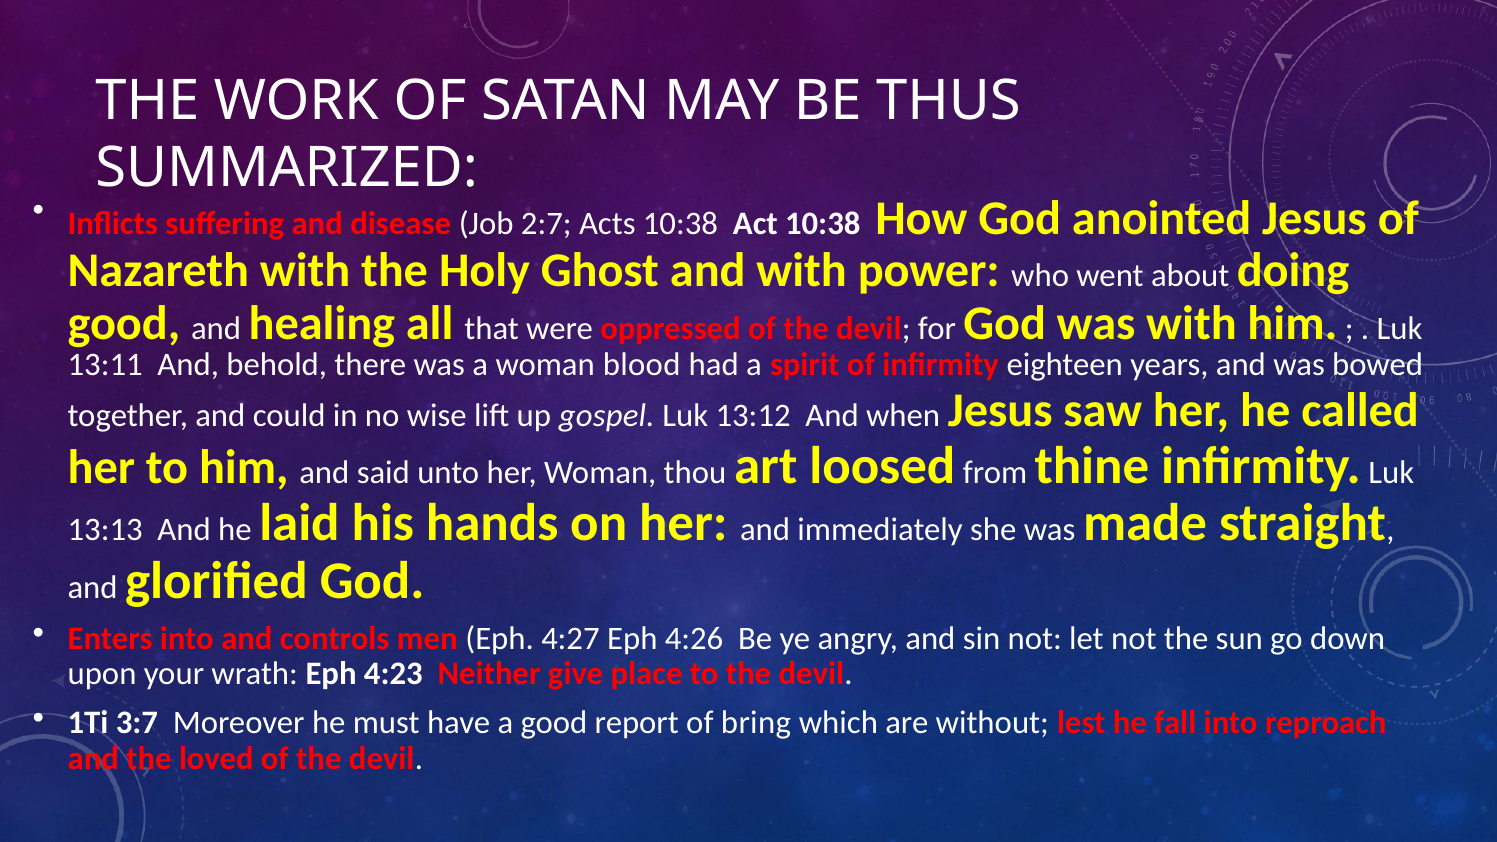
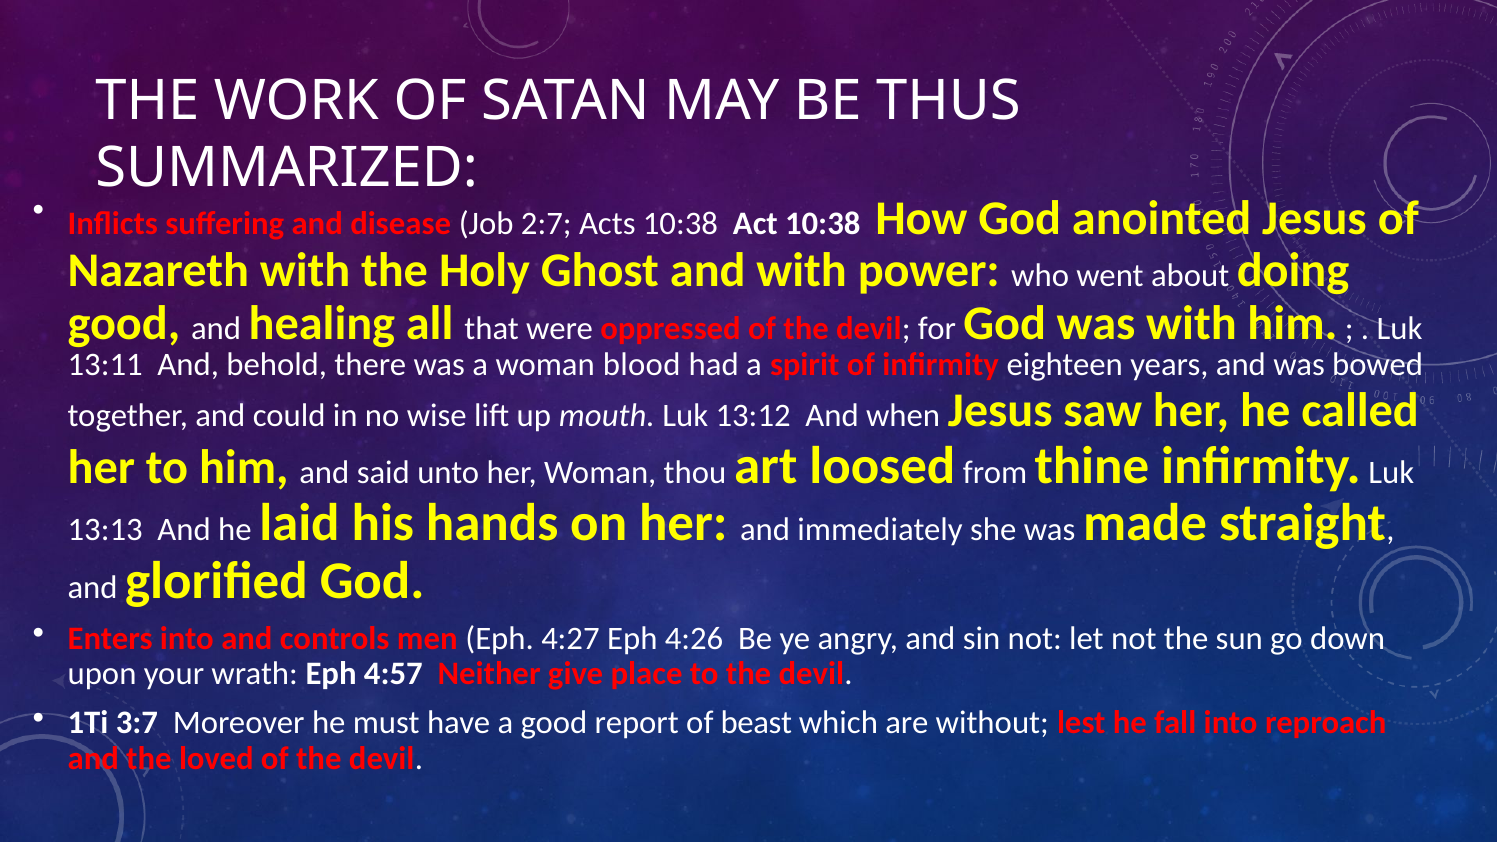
gospel: gospel -> mouth (607, 416)
4:23: 4:23 -> 4:57 (393, 674)
bring: bring -> beast (756, 723)
